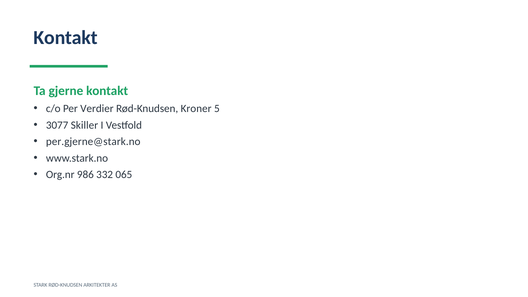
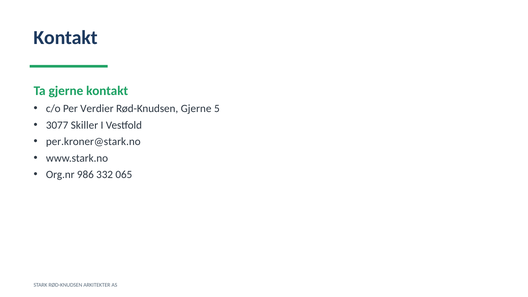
Rød-Knudsen Kroner: Kroner -> Gjerne (196, 109)
per.gjerne@stark.no: per.gjerne@stark.no -> per.kroner@stark.no (93, 142)
